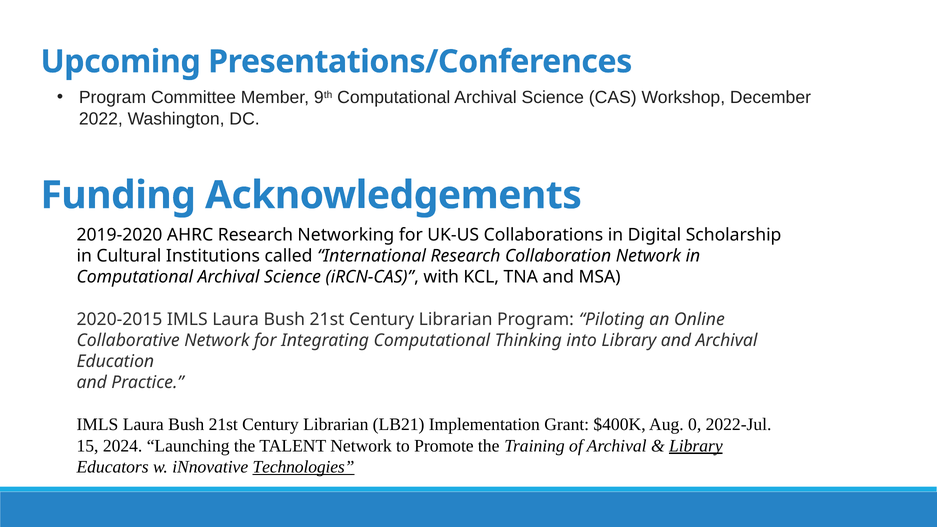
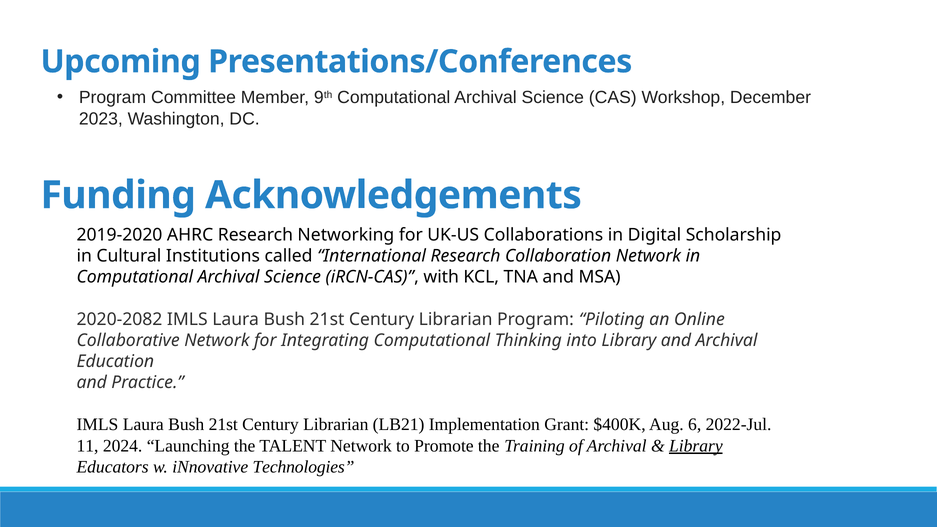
2022: 2022 -> 2023 (101, 119)
2020-2015: 2020-2015 -> 2020-2082 (119, 319)
0: 0 -> 6 (695, 425)
15: 15 -> 11 (88, 446)
Technologies underline: present -> none (304, 467)
